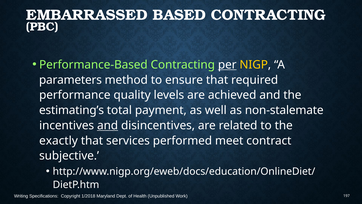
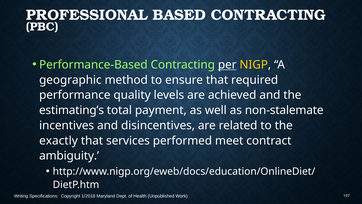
EMBARRASSED: EMBARRASSED -> PROFESSIONAL (87, 15)
parameters: parameters -> geographic (70, 80)
and underline: present -> none (108, 125)
subjective: subjective -> ambiguity (69, 156)
